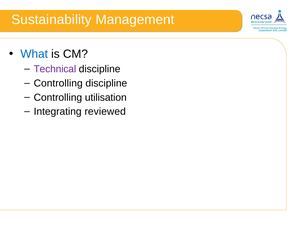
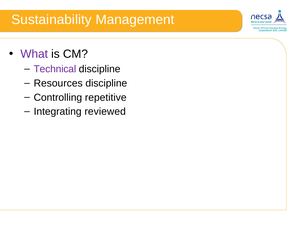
What colour: blue -> purple (34, 54)
Controlling: Controlling -> Resources (58, 83)
utilisation: utilisation -> repetitive (106, 97)
